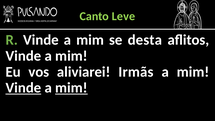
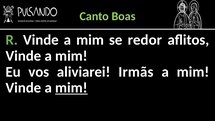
Leve: Leve -> Boas (124, 16)
desta: desta -> redor (145, 40)
Vinde underline: present -> none (23, 88)
